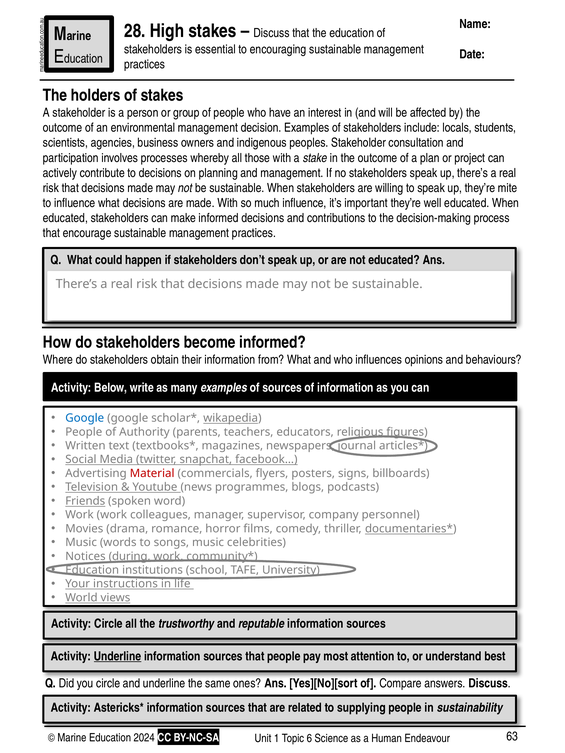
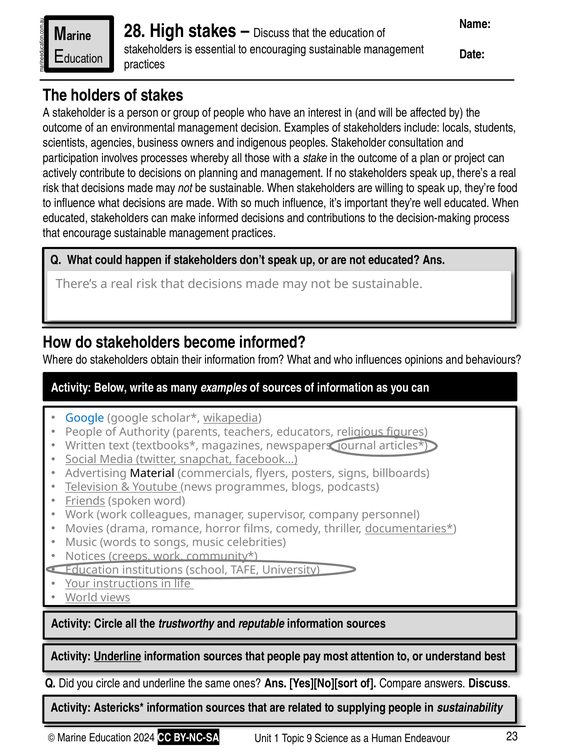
mite: mite -> food (508, 188)
Material colour: red -> black (152, 474)
during: during -> creeps (130, 556)
6: 6 -> 9 (309, 739)
63: 63 -> 23 (512, 737)
